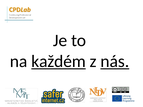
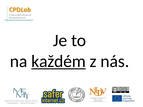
nás underline: present -> none (115, 61)
